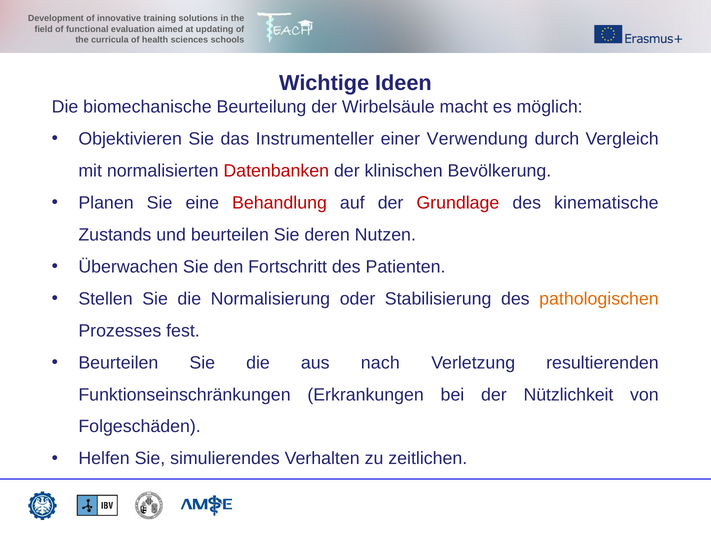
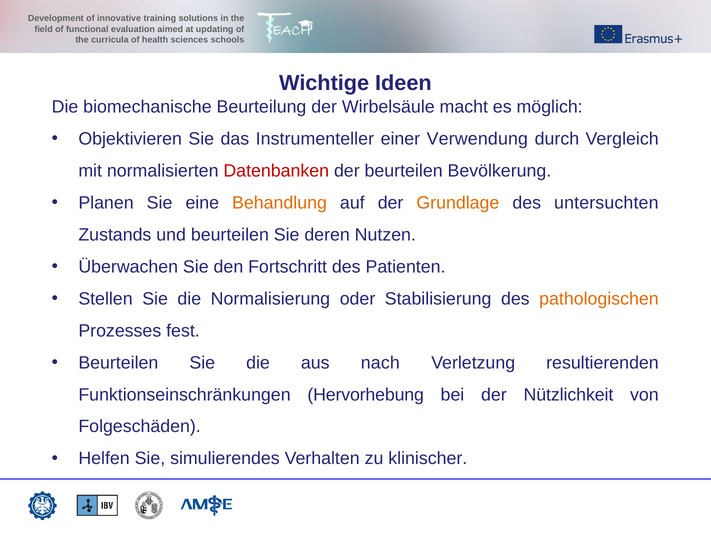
der klinischen: klinischen -> beurteilen (404, 171)
Behandlung colour: red -> orange (280, 203)
Grundlage colour: red -> orange (458, 203)
kinematische: kinematische -> untersuchten (606, 203)
Erkrankungen: Erkrankungen -> Hervorhebung (366, 395)
zeitlichen: zeitlichen -> klinischer (428, 459)
